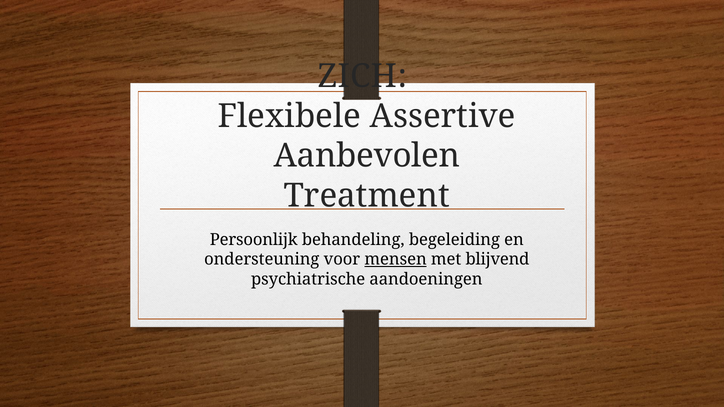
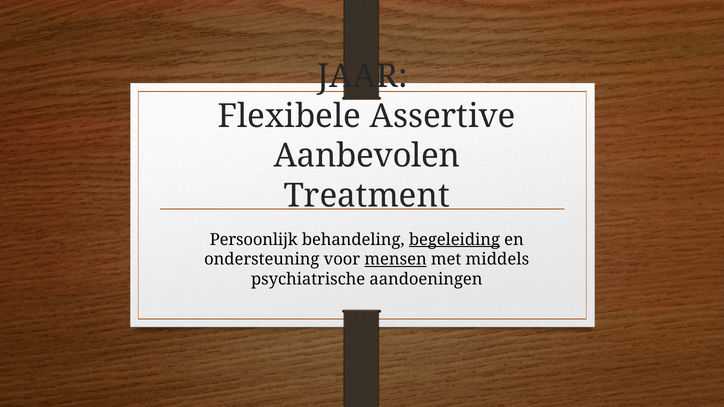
ZICH: ZICH -> JAAR (362, 76)
begeleiding underline: none -> present (454, 240)
blijvend: blijvend -> middels (497, 260)
